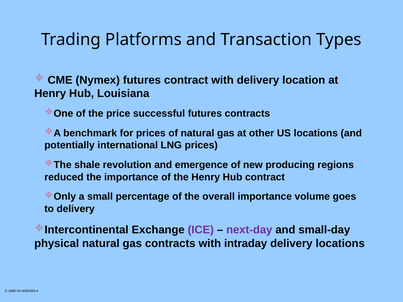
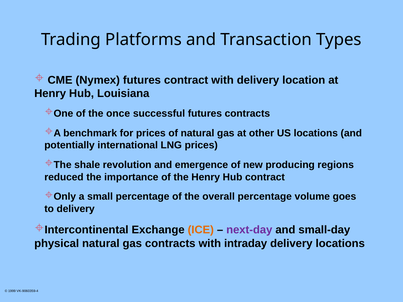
price: price -> once (118, 114)
overall importance: importance -> percentage (265, 197)
ICE colour: purple -> orange (201, 230)
